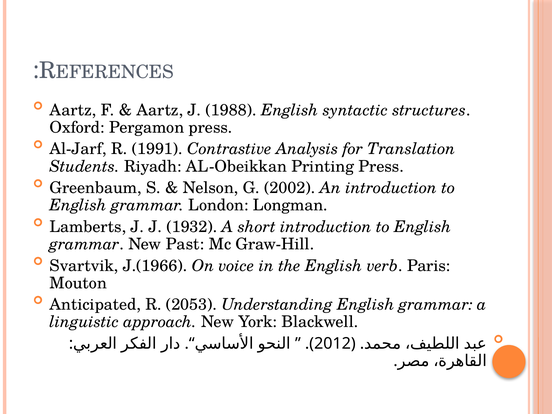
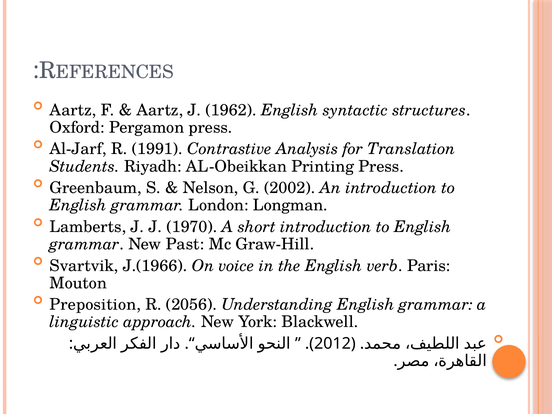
1988: 1988 -> 1962 (231, 110)
1932: 1932 -> 1970 (192, 227)
Anticipated: Anticipated -> Preposition (95, 305)
2053: 2053 -> 2056 (191, 305)
